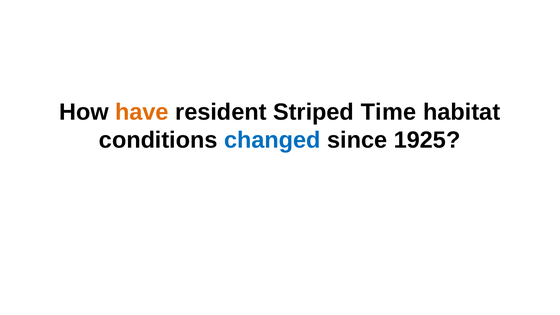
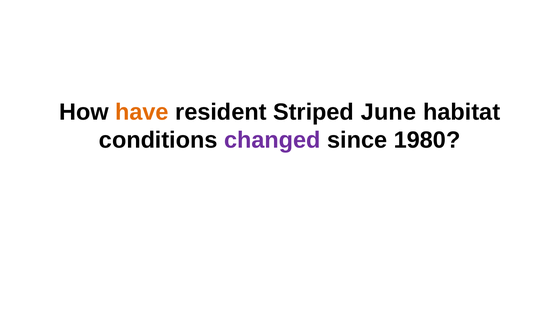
Time: Time -> June (388, 112)
changed colour: blue -> purple (272, 140)
1925: 1925 -> 1980 (427, 140)
